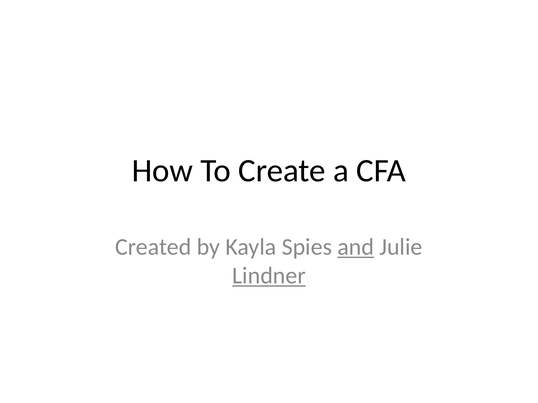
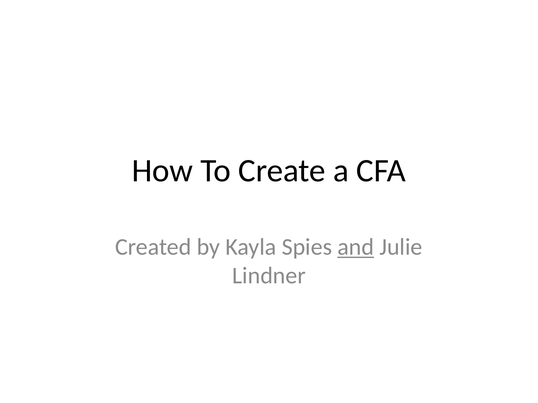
Lindner underline: present -> none (269, 276)
